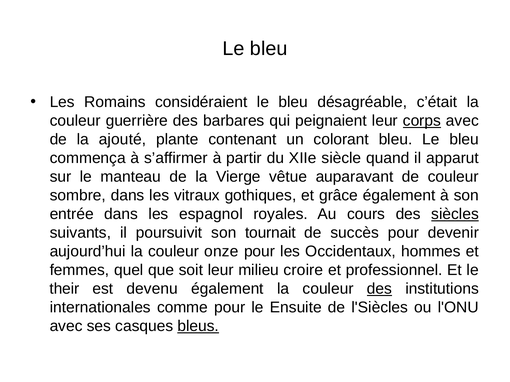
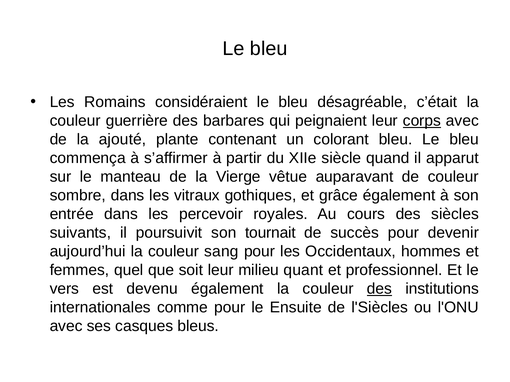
espagnol: espagnol -> percevoir (211, 214)
siècles underline: present -> none (455, 214)
onze: onze -> sang (221, 252)
croire: croire -> quant (303, 270)
their: their -> vers (64, 289)
bleus underline: present -> none (198, 327)
